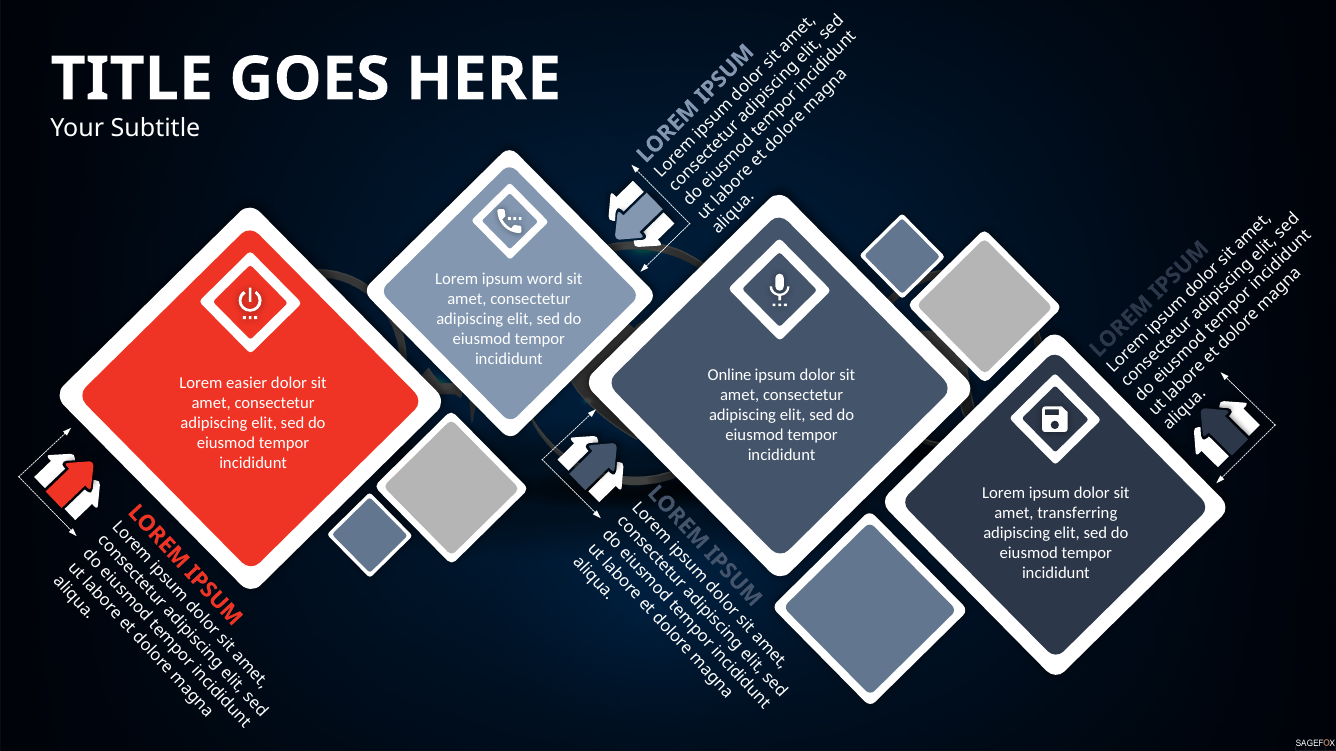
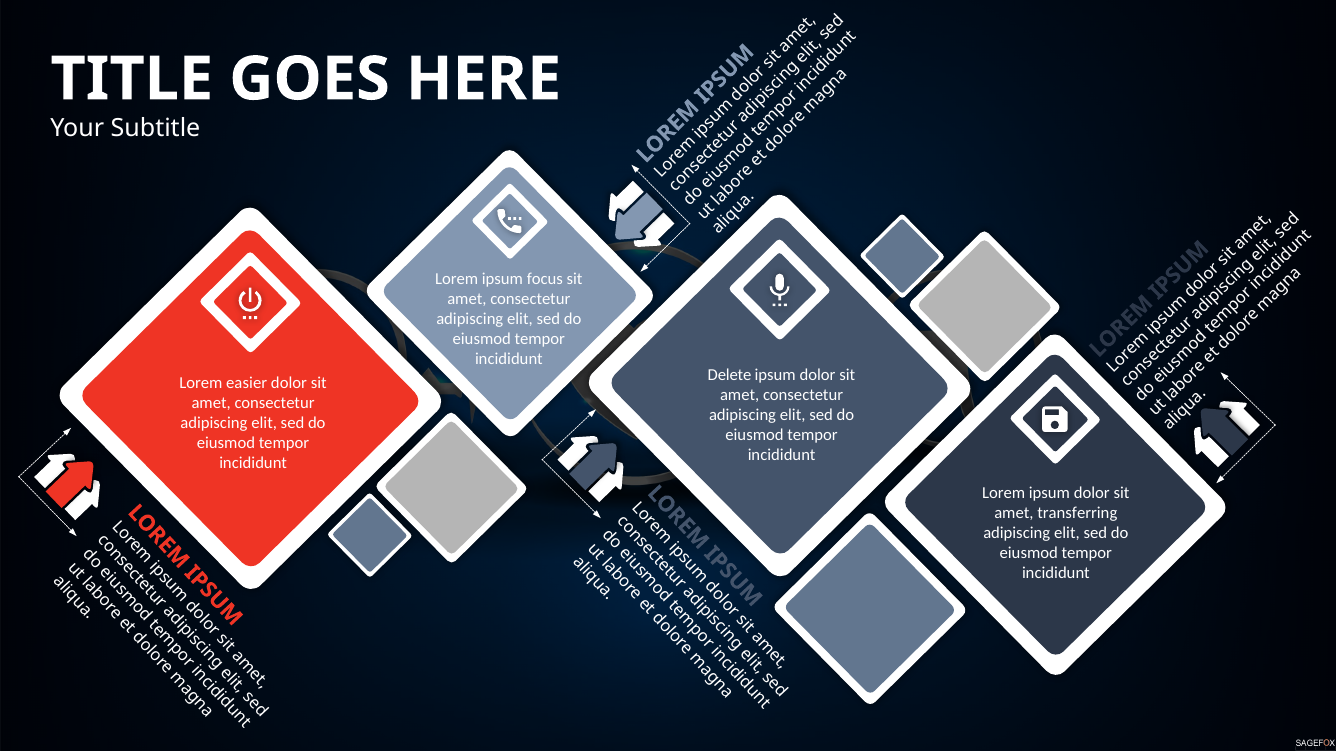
word: word -> focus (545, 280)
Online: Online -> Delete (730, 375)
